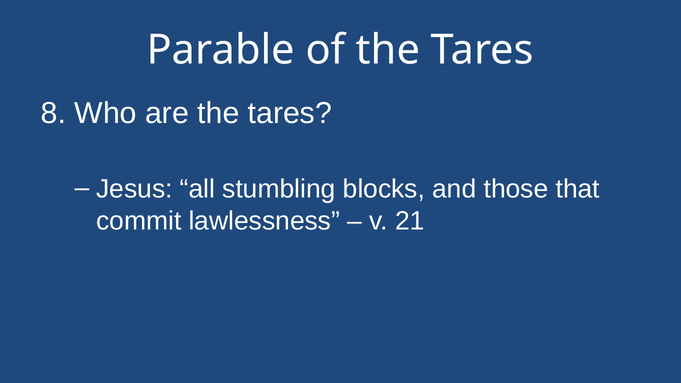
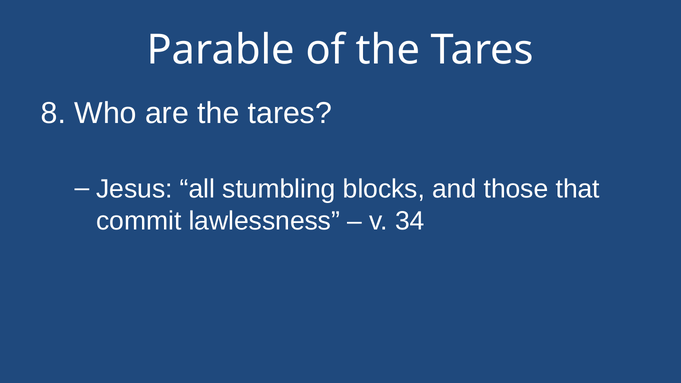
21: 21 -> 34 (410, 221)
